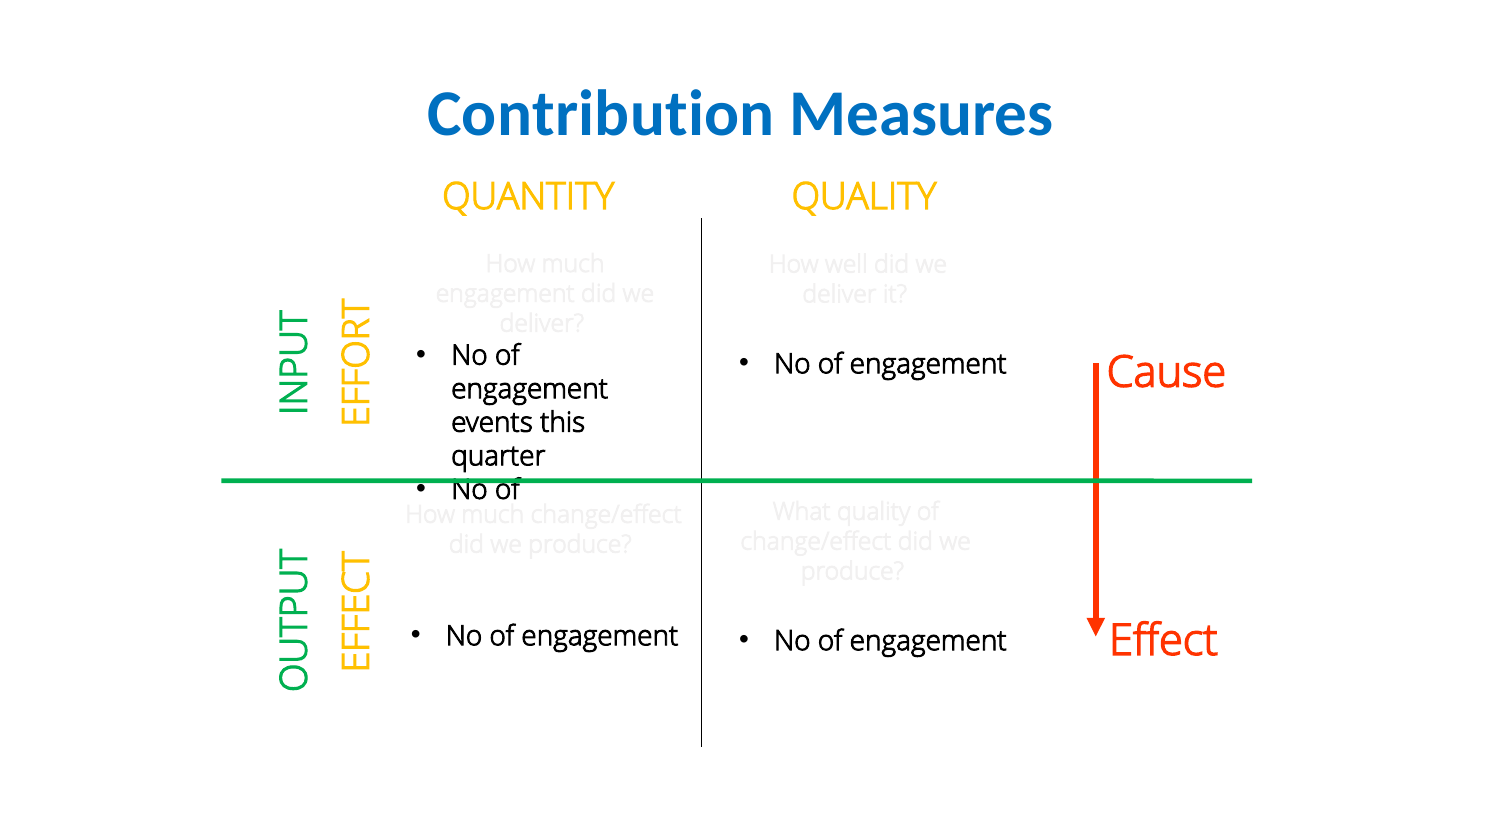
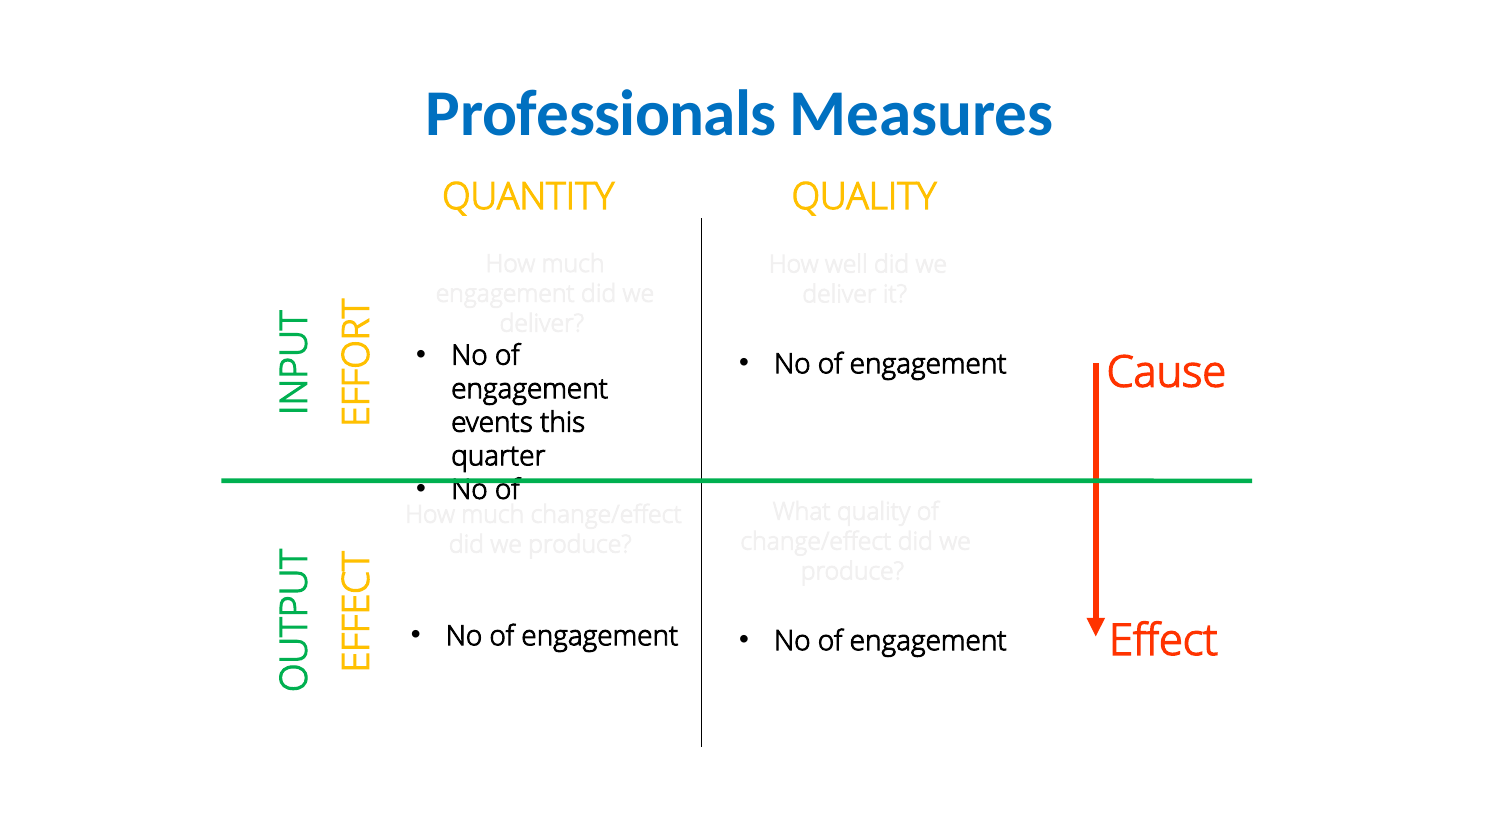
Contribution: Contribution -> Professionals (601, 114)
